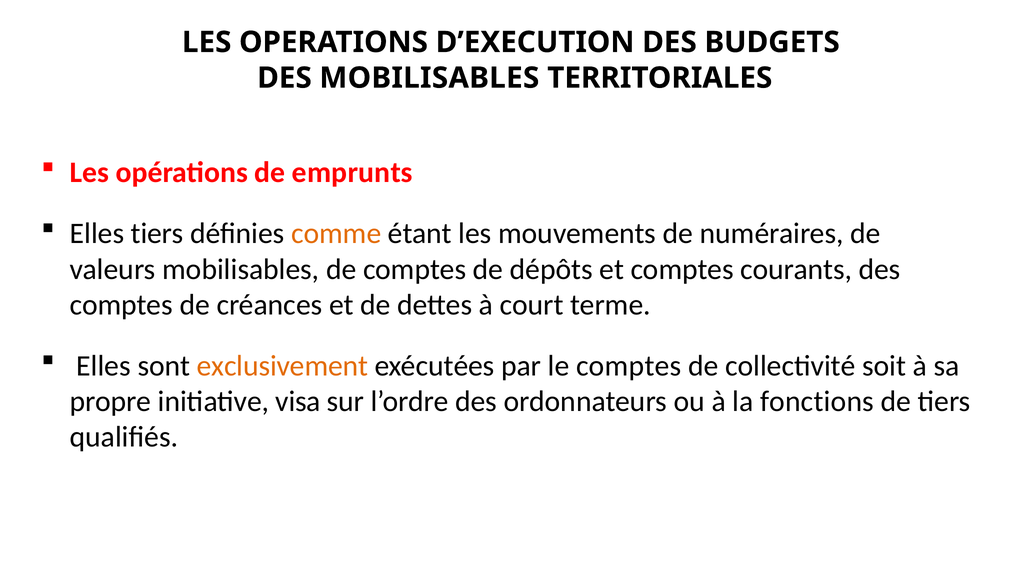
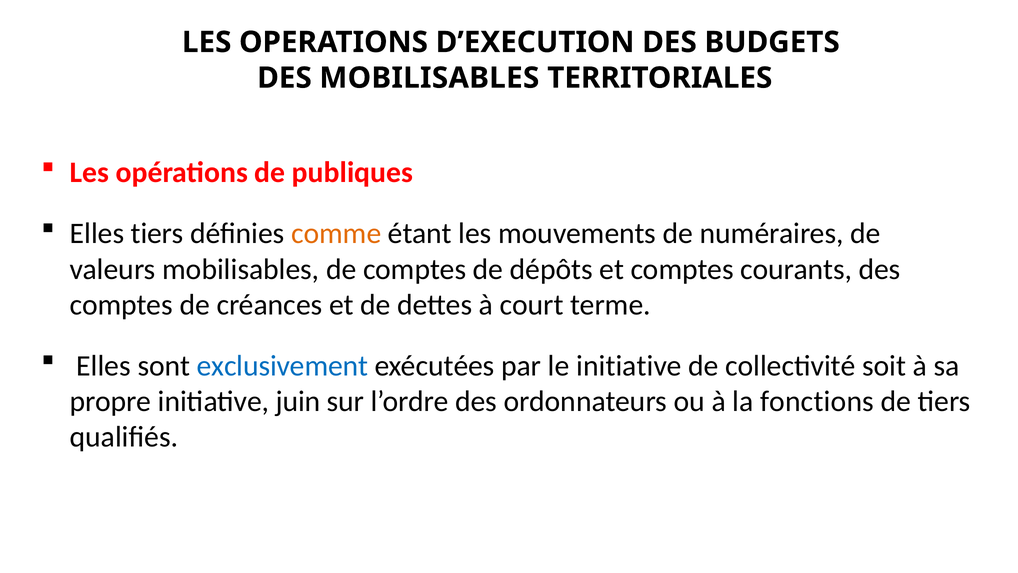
emprunts: emprunts -> publiques (352, 173)
exclusivement colour: orange -> blue (282, 366)
le comptes: comptes -> initiative (629, 366)
visa: visa -> juin (298, 401)
